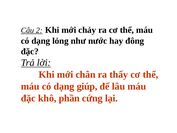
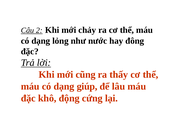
chân: chân -> cũng (86, 74)
phần: phần -> động (69, 98)
